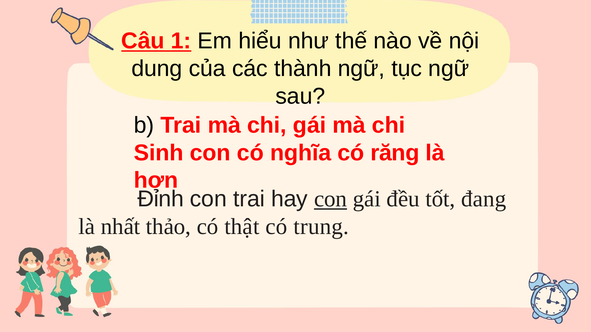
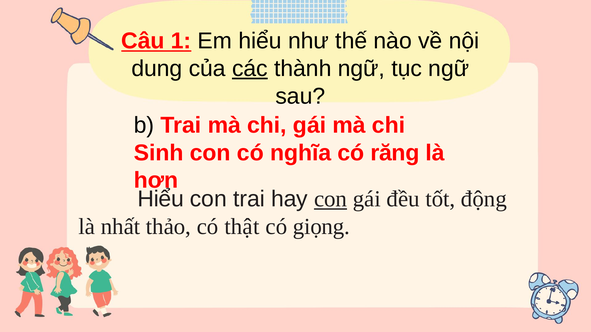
các underline: none -> present (250, 69)
Đỉnh: Đỉnh -> Hiểu (161, 199)
đang: đang -> động (484, 199)
trung: trung -> giọng (321, 227)
